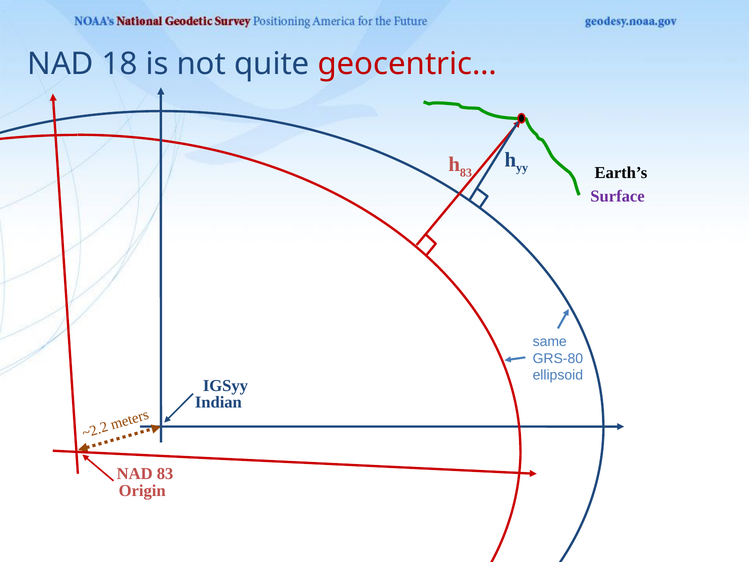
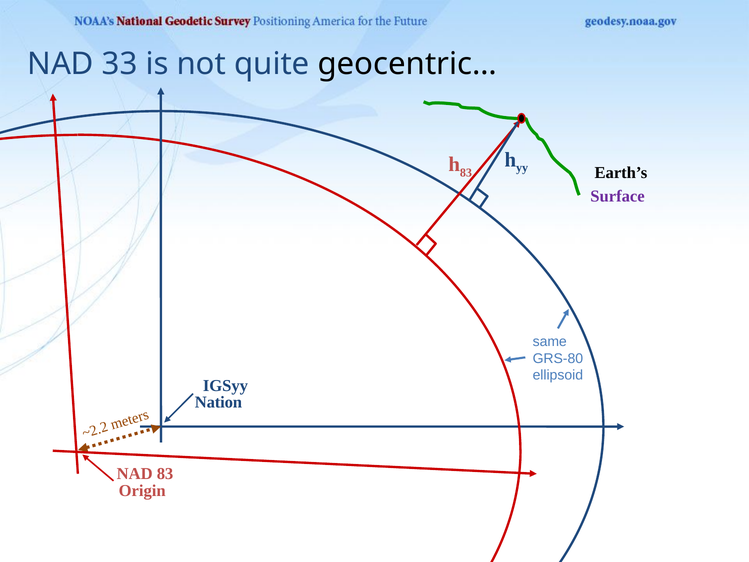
18: 18 -> 33 (120, 64)
geocentric… colour: red -> black (407, 64)
Indian: Indian -> Nation (218, 402)
